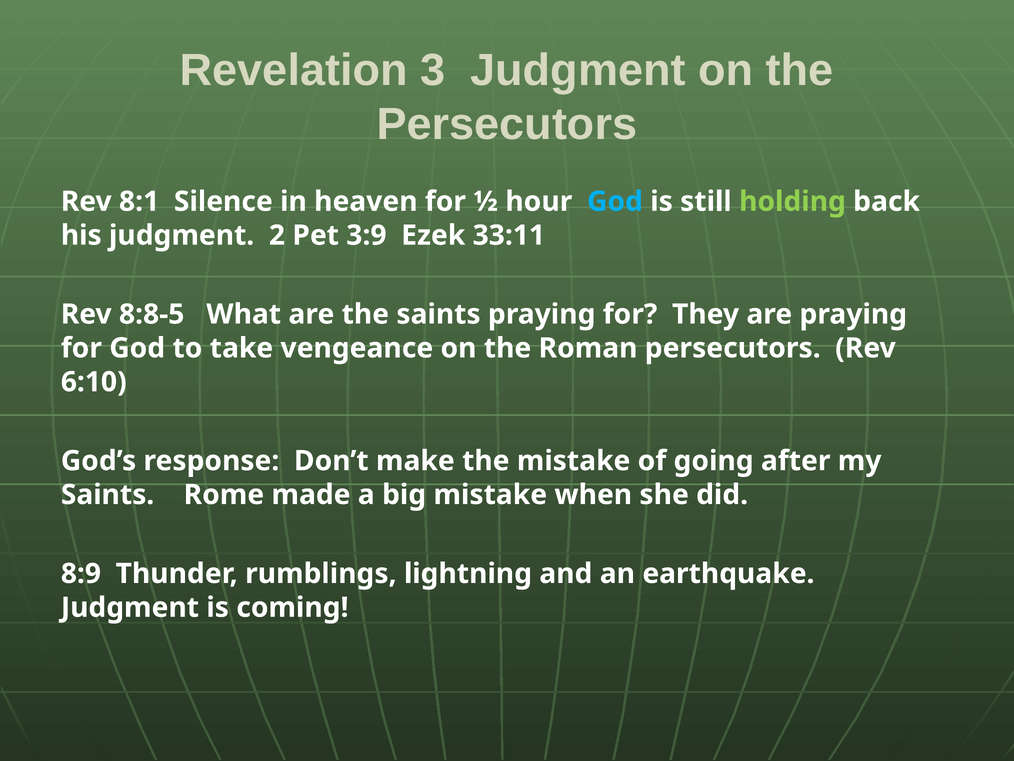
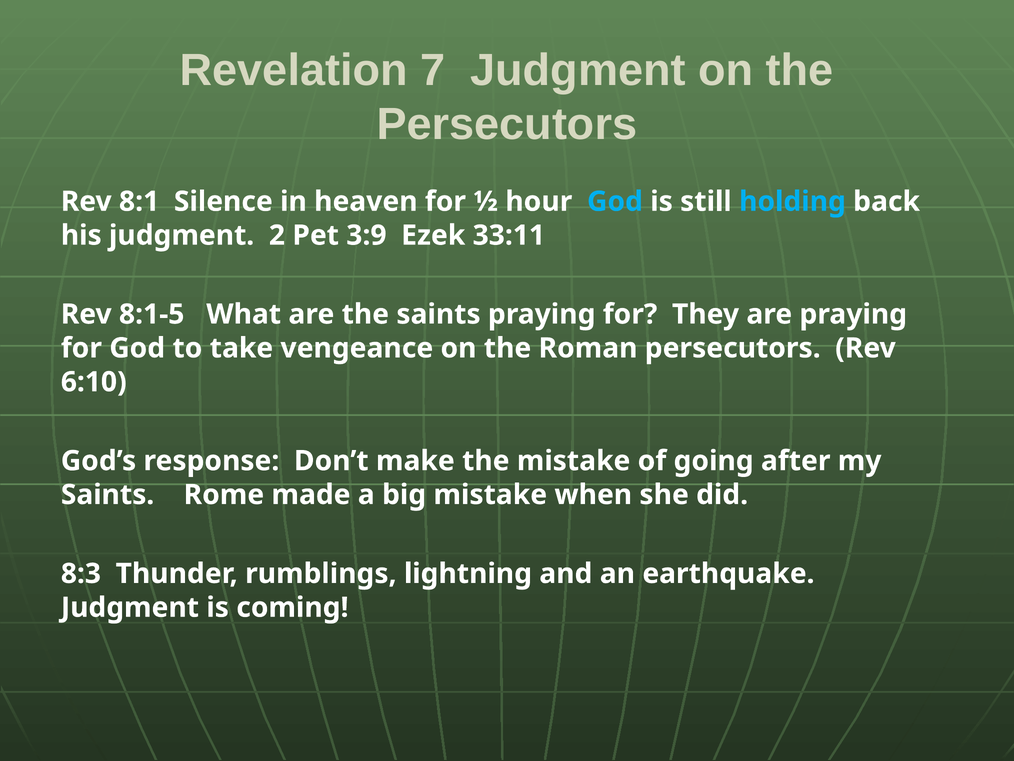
3: 3 -> 7 (433, 70)
holding colour: light green -> light blue (792, 201)
8:8-5: 8:8-5 -> 8:1-5 (152, 314)
8:9: 8:9 -> 8:3 (81, 573)
